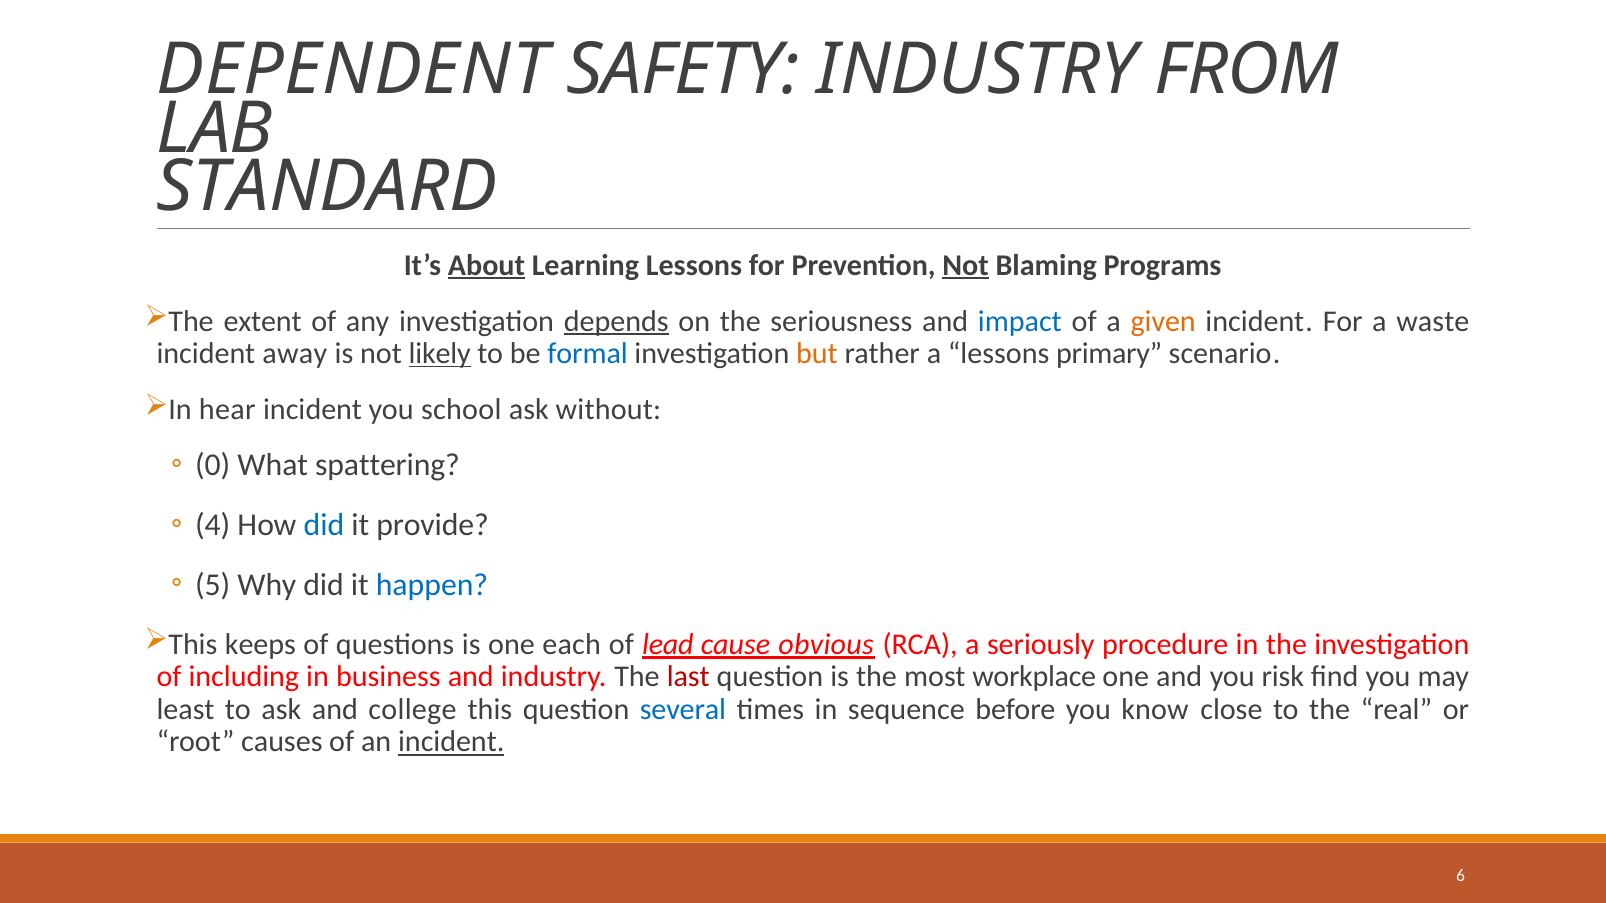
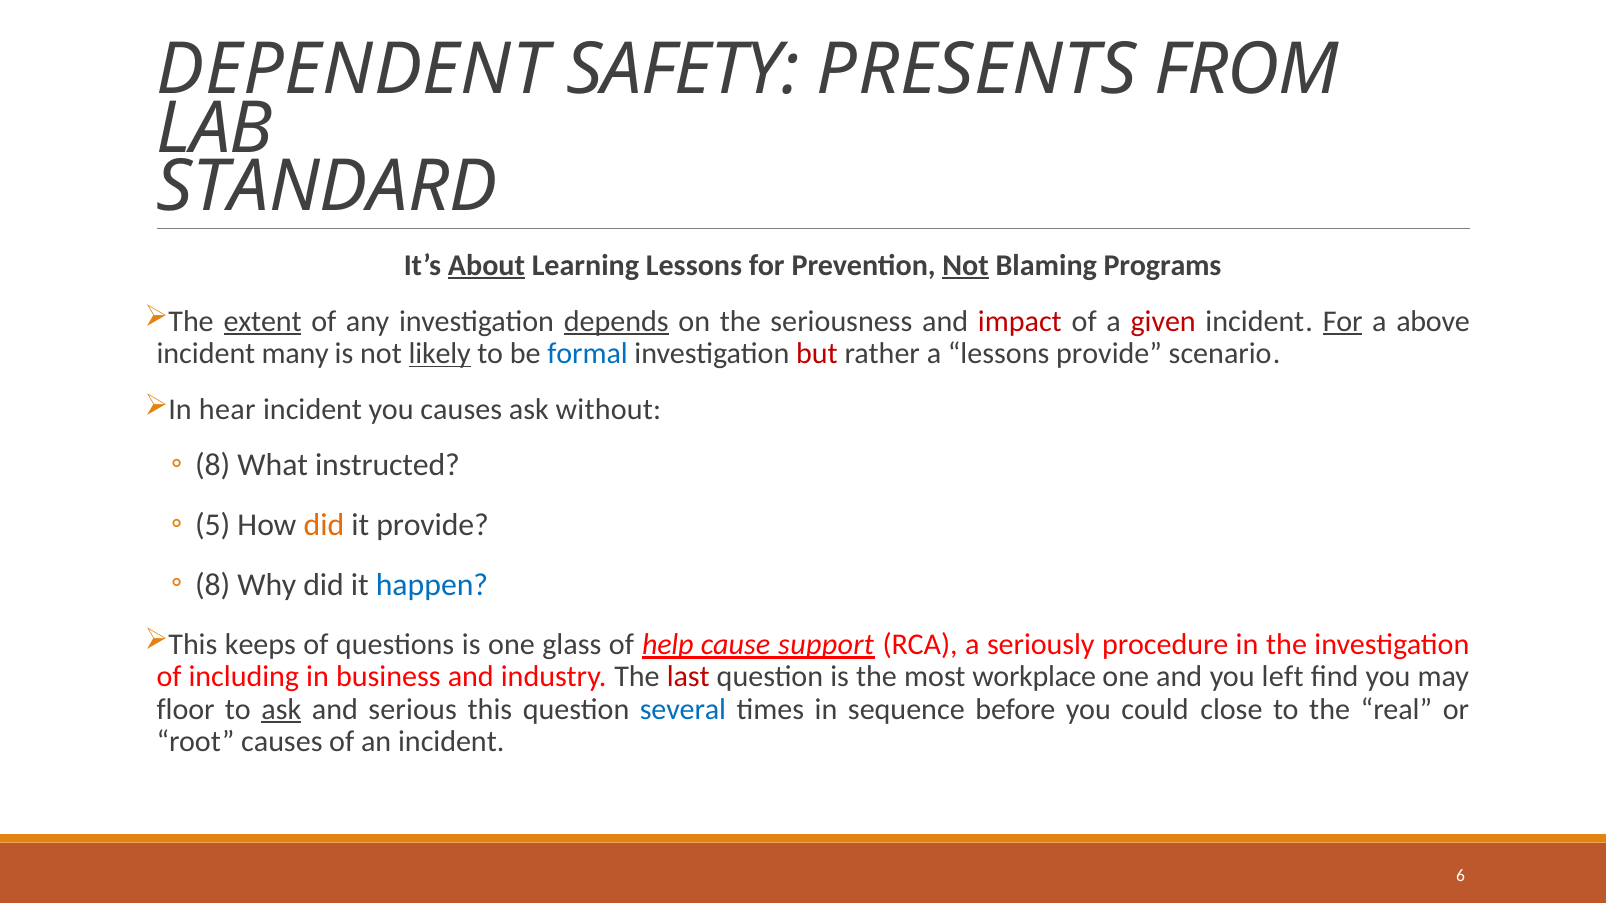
SAFETY INDUSTRY: INDUSTRY -> PRESENTS (977, 70)
extent underline: none -> present (263, 321)
impact colour: blue -> red (1020, 321)
given colour: orange -> red (1163, 321)
For underline: none -> present (1343, 321)
waste: waste -> above (1433, 321)
away: away -> many (295, 354)
but colour: orange -> red (817, 354)
lessons primary: primary -> provide (1109, 354)
you school: school -> causes (461, 410)
0: 0 -> 8 (213, 466)
spattering: spattering -> instructed (387, 466)
4: 4 -> 5 (213, 525)
did colour: blue -> orange (324, 525)
5: 5 -> 8 (213, 585)
each: each -> glass (572, 644)
lead: lead -> help (668, 644)
obvious: obvious -> support (826, 644)
risk: risk -> left (1283, 677)
least: least -> floor (186, 710)
ask underline: none -> present (281, 710)
college: college -> serious (413, 710)
know: know -> could (1155, 710)
incident underline: present -> none (451, 742)
